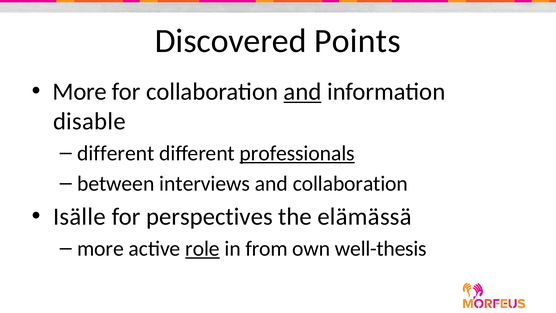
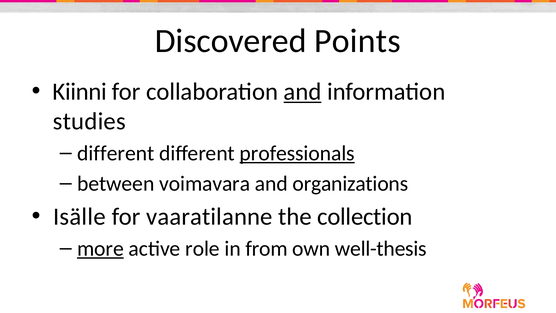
More: More -> Kiinni (80, 92)
disable: disable -> studies (89, 121)
interviews: interviews -> voimavara (205, 183)
and collaboration: collaboration -> organizations (350, 183)
perspectives: perspectives -> vaaratilanne (209, 216)
elämässä: elämässä -> collection (365, 216)
more underline: none -> present (100, 248)
role underline: present -> none (202, 248)
